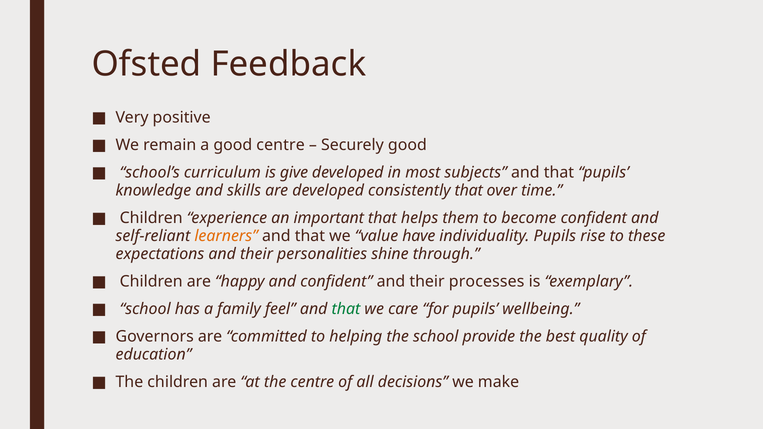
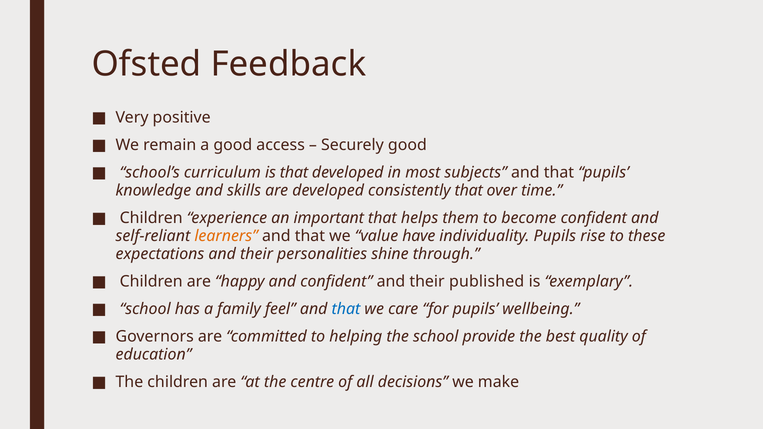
good centre: centre -> access (281, 145)
is give: give -> that (294, 173)
processes: processes -> published (487, 281)
that colour: green -> blue (346, 309)
